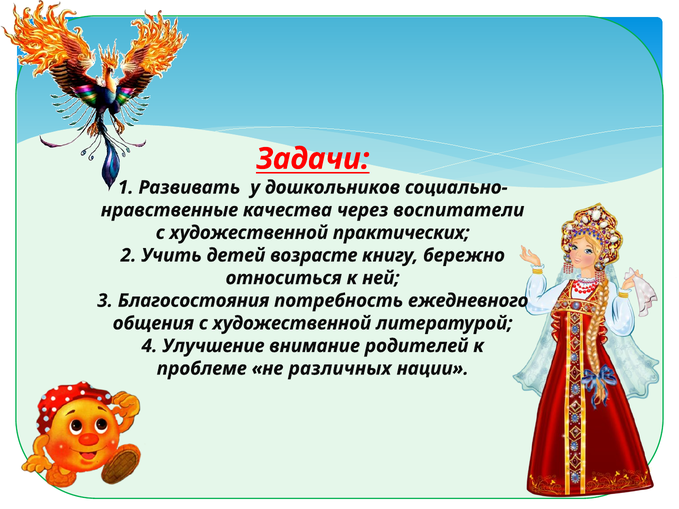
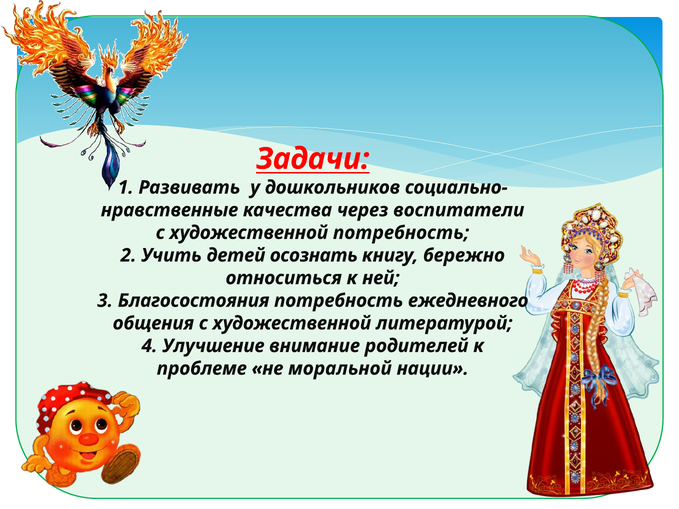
художественной практических: практических -> потребность (401, 233)
возрасте: возрасте -> осознать (314, 255)
различных: различных -> моральной (340, 369)
